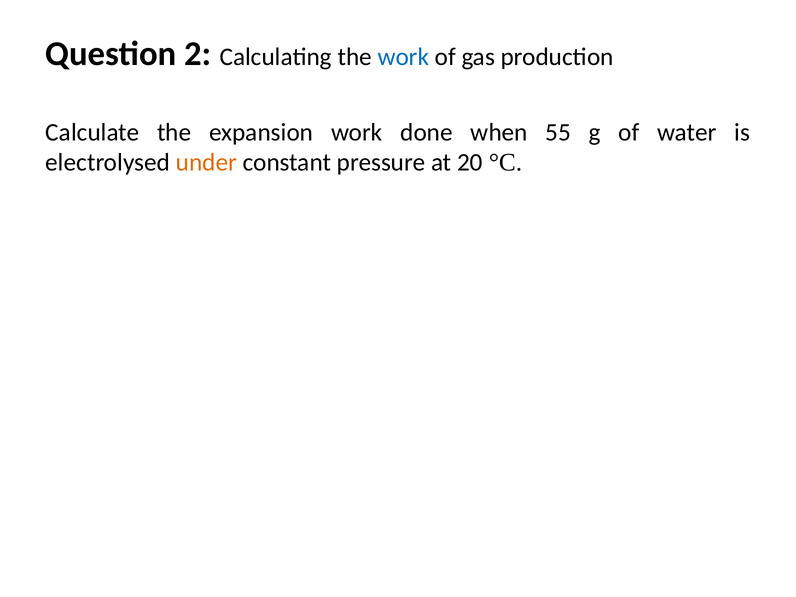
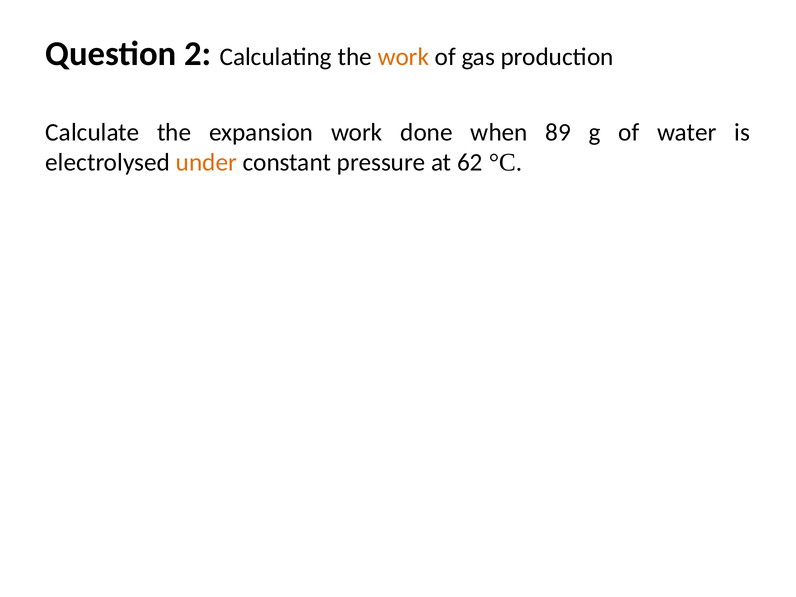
work colour: blue -> orange (403, 57)
55: 55 -> 89 (558, 132)
20: 20 -> 62 (470, 163)
